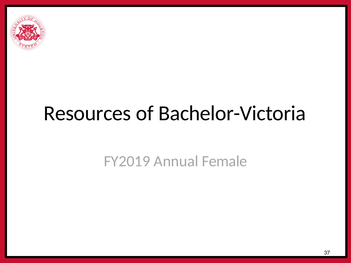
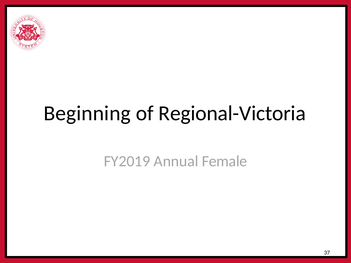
Resources: Resources -> Beginning (87, 114)
Bachelor-Victoria: Bachelor-Victoria -> Regional-Victoria (232, 114)
